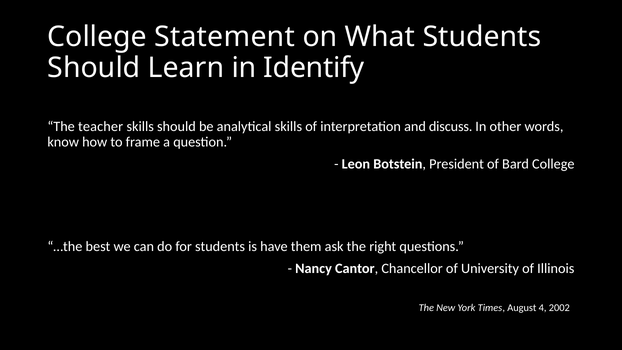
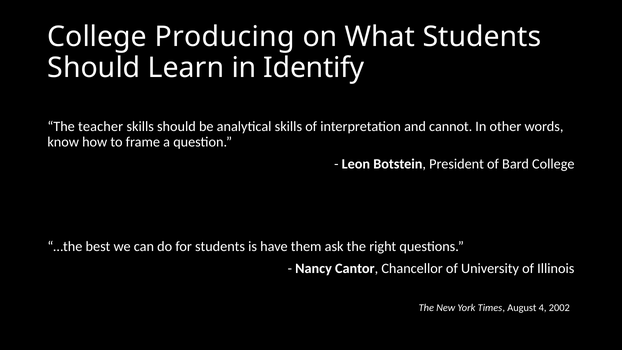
Statement: Statement -> Producing (225, 37)
discuss: discuss -> cannot (451, 127)
